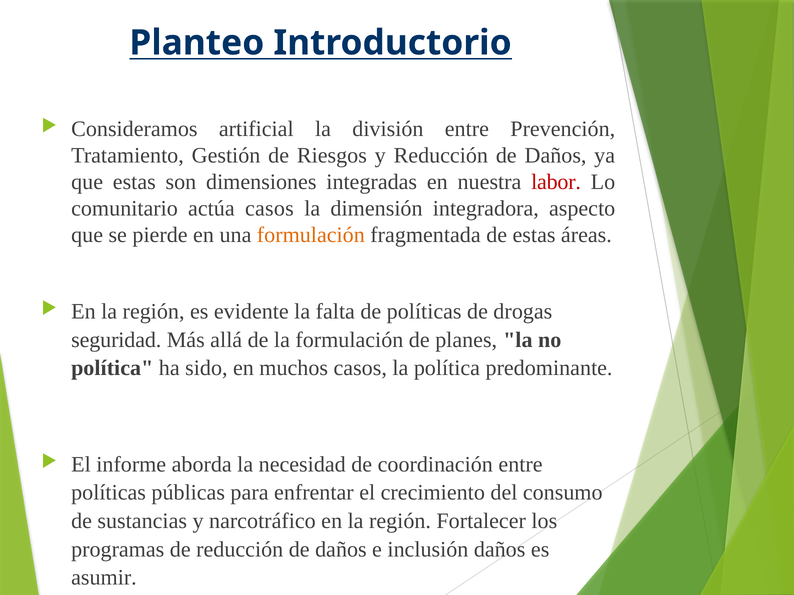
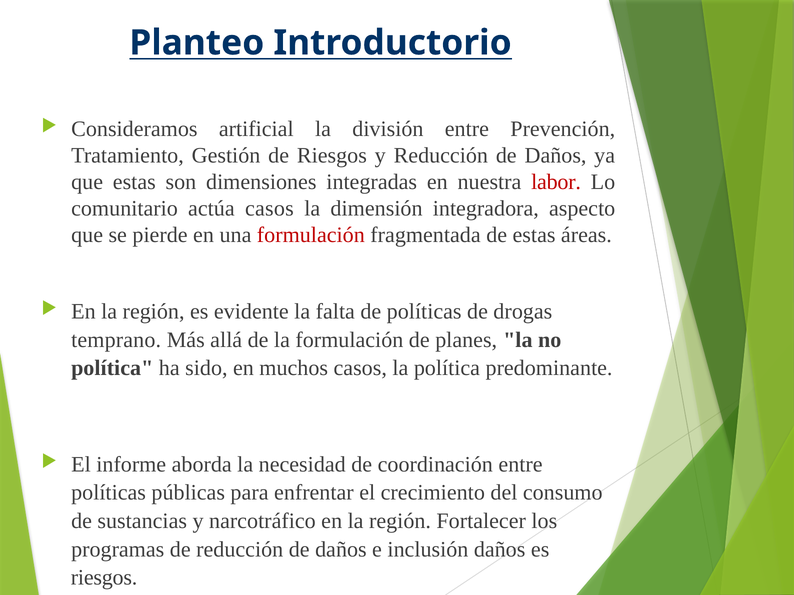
formulación colour: orange -> red (311, 235)
seguridad: seguridad -> temprano (116, 340)
asumir: asumir -> riesgos (104, 578)
